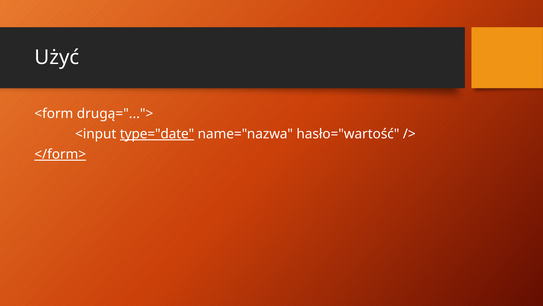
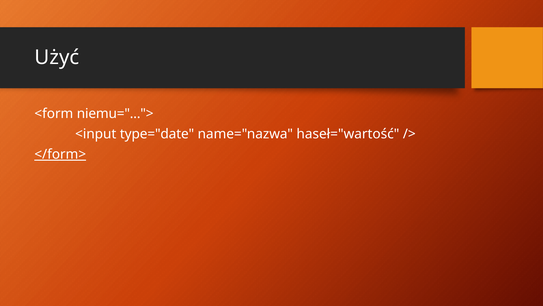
drugą="...">: drugą="..."> -> niemu="..."> (115, 113)
type="date underline: present -> none (157, 134)
hasło="wartość: hasło="wartość -> haseł="wartość (348, 134)
